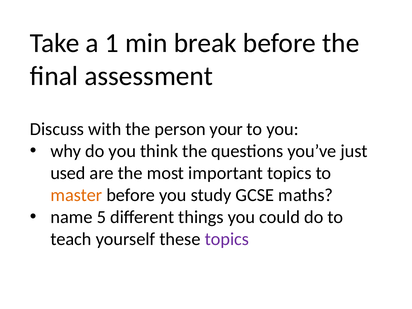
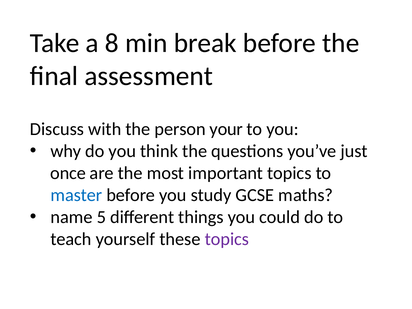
1: 1 -> 8 (112, 43)
used: used -> once (68, 173)
master colour: orange -> blue (76, 195)
